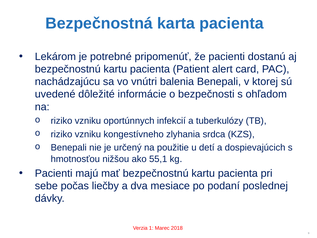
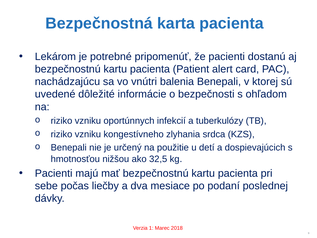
55,1: 55,1 -> 32,5 (158, 159)
